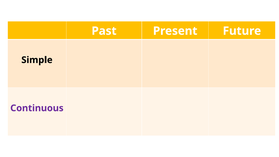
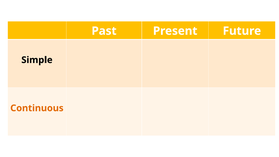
Continuous colour: purple -> orange (37, 108)
